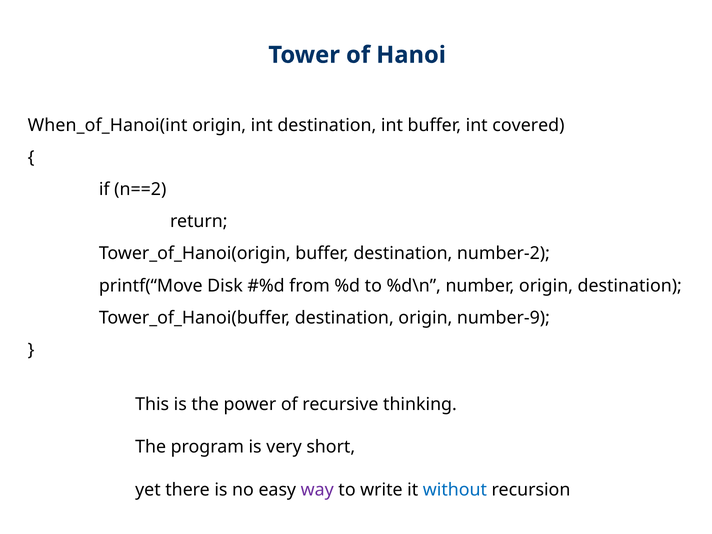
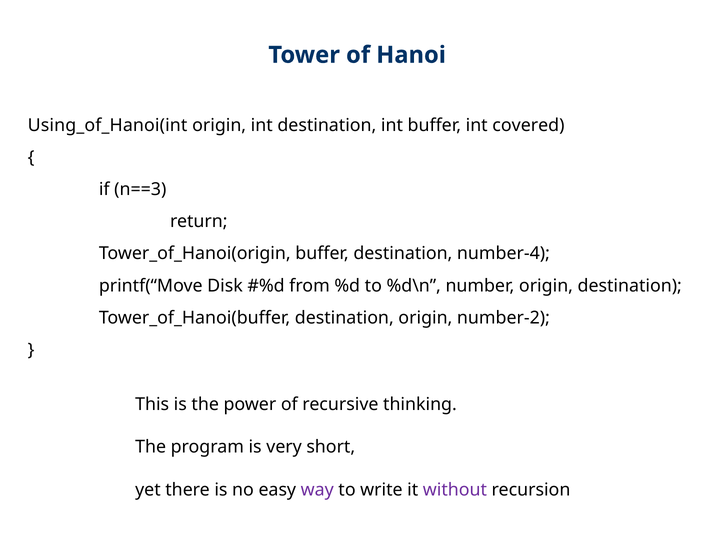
When_of_Hanoi(int: When_of_Hanoi(int -> Using_of_Hanoi(int (108, 125)
n==2: n==2 -> n==3 (140, 190)
number-2: number-2 -> number-4 (503, 254)
number-9: number-9 -> number-2 (503, 318)
without colour: blue -> purple (455, 490)
